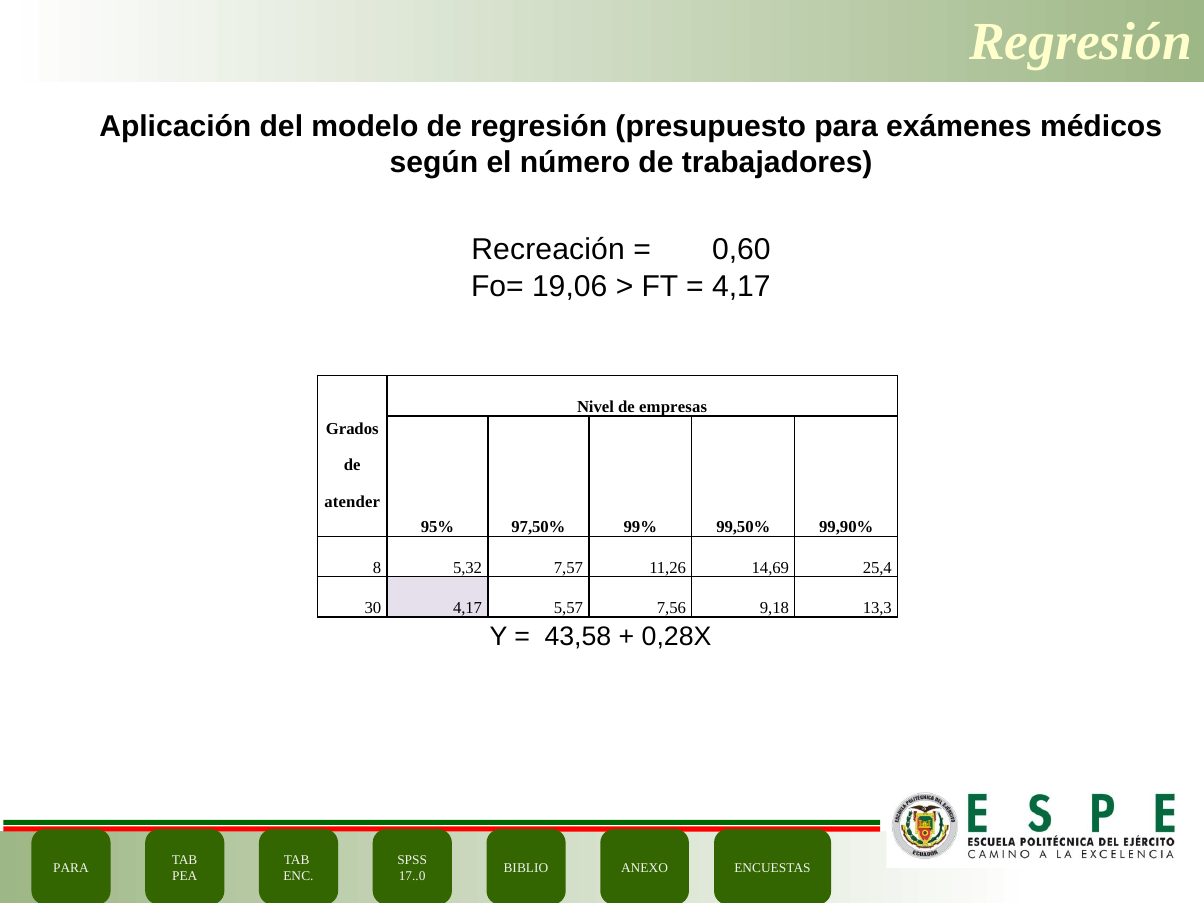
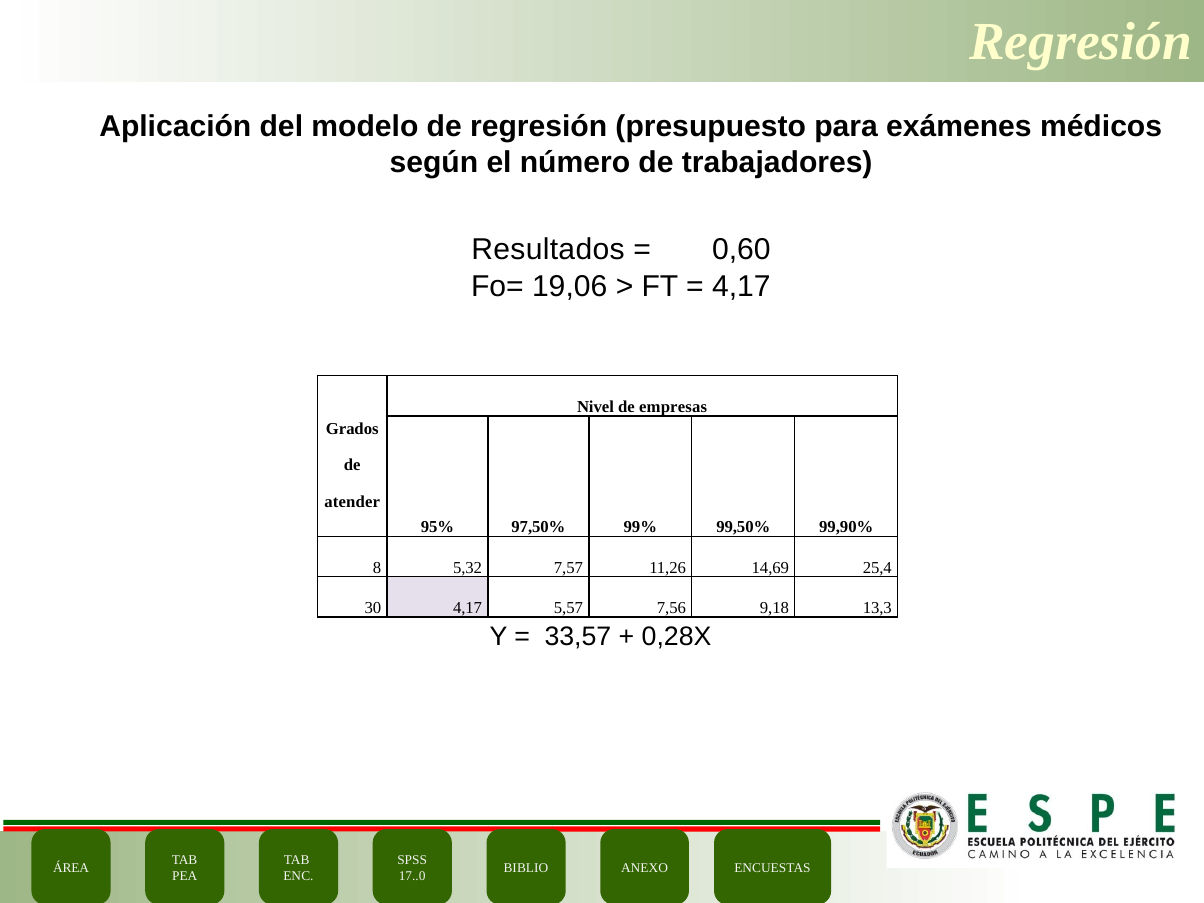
Recreación: Recreación -> Resultados (548, 250)
43,58: 43,58 -> 33,57 (578, 637)
PARA: PARA -> ÁREA (71, 868)
